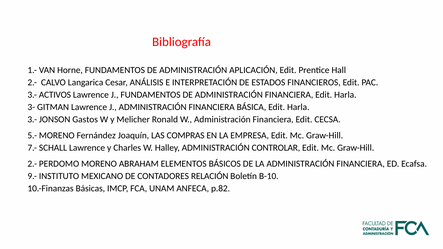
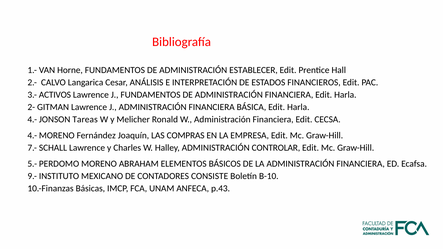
APLICACIÓN: APLICACIÓN -> ESTABLECER (253, 70)
3-: 3- -> 2- (31, 107)
3.-: 3.- -> 4.- (32, 120)
Gastos: Gastos -> Tareas (85, 120)
5.-: 5.- -> 4.- (32, 136)
2.-: 2.- -> 5.- (32, 164)
RELACIÓN: RELACIÓN -> CONSISTE (210, 176)
p.82: p.82 -> p.43 (221, 189)
